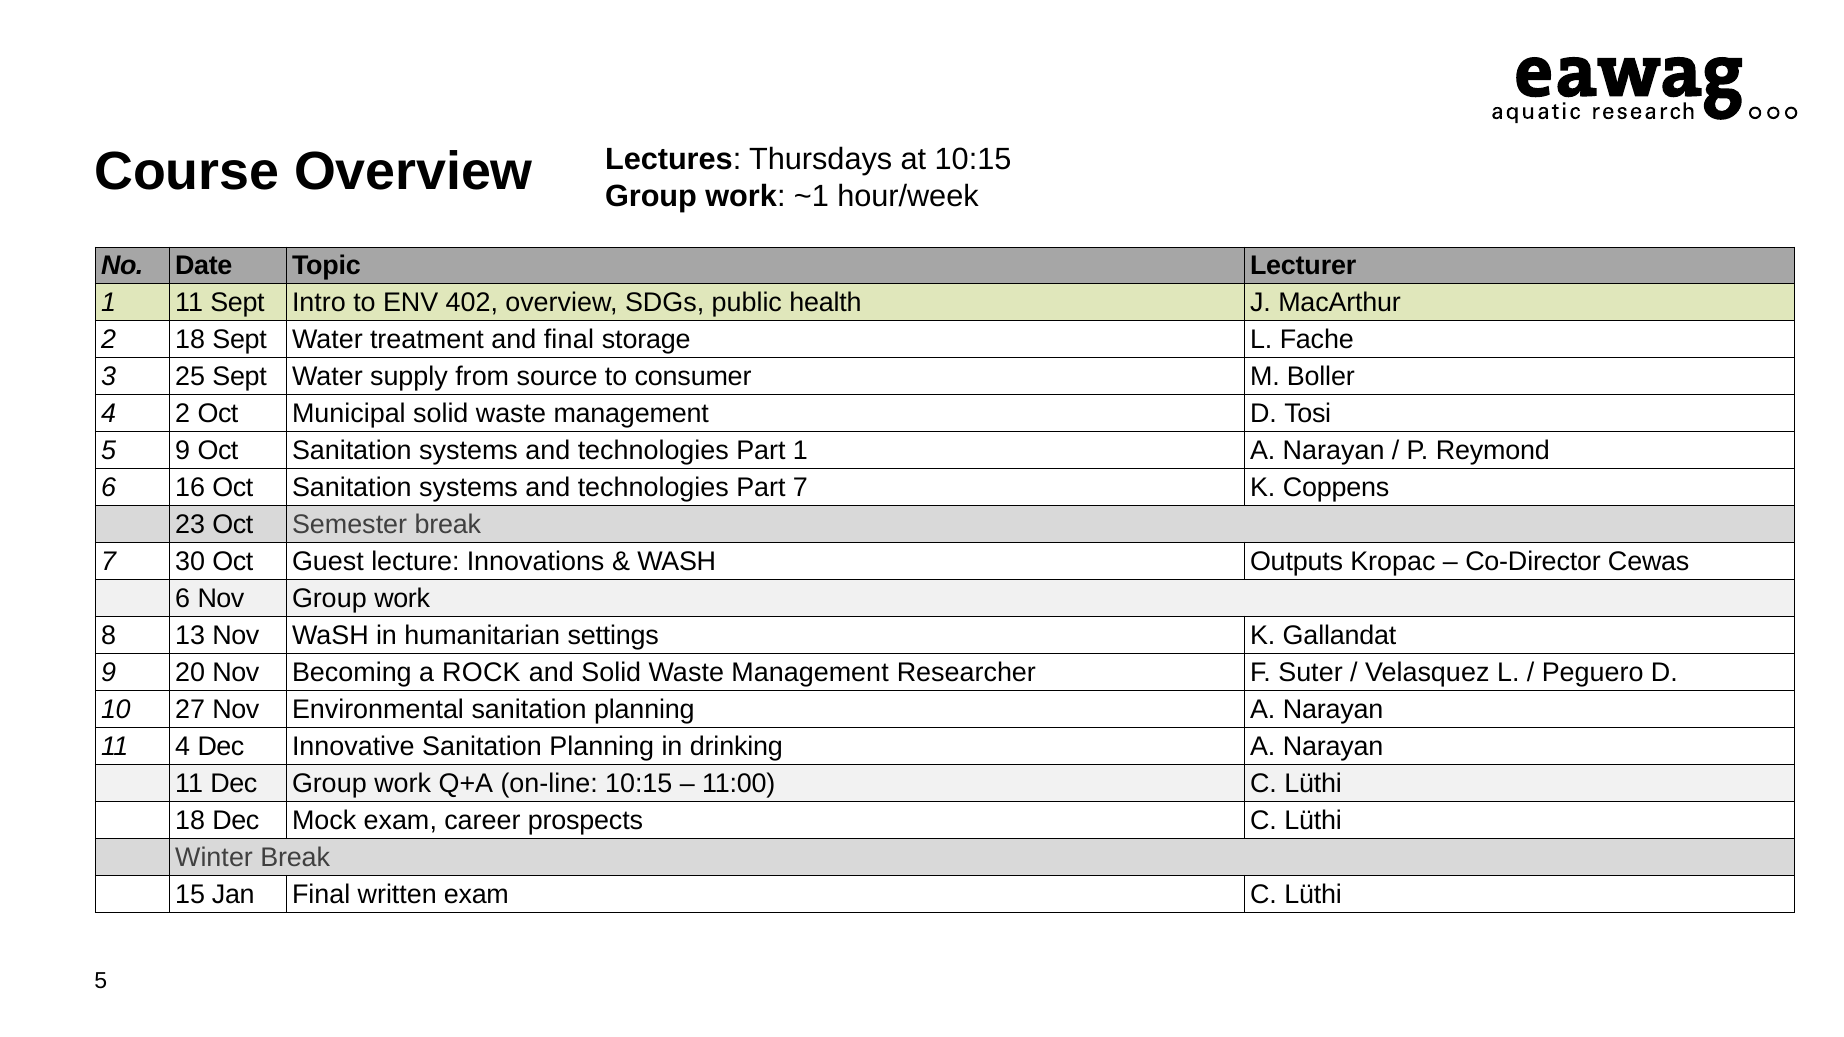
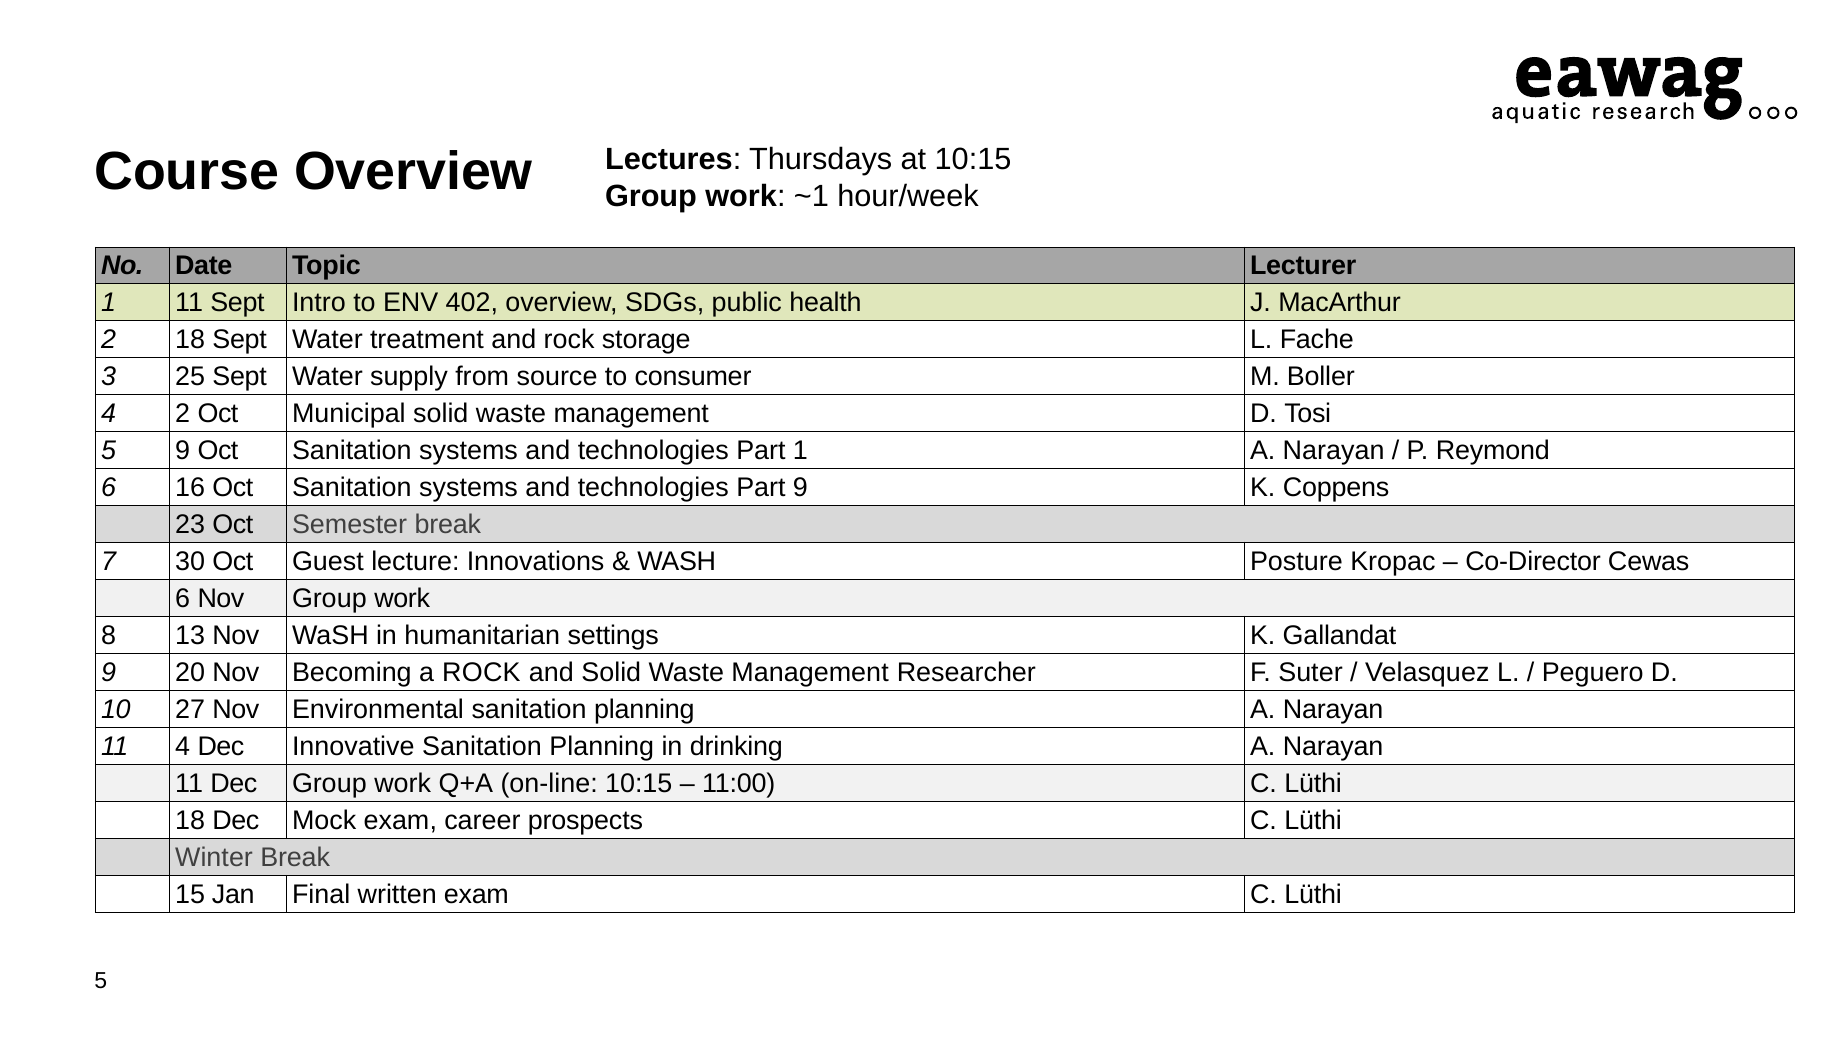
and final: final -> rock (569, 339)
Part 7: 7 -> 9 (800, 487)
Outputs: Outputs -> Posture (1296, 562)
